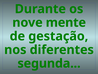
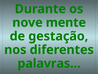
segunda: segunda -> palavras (49, 63)
